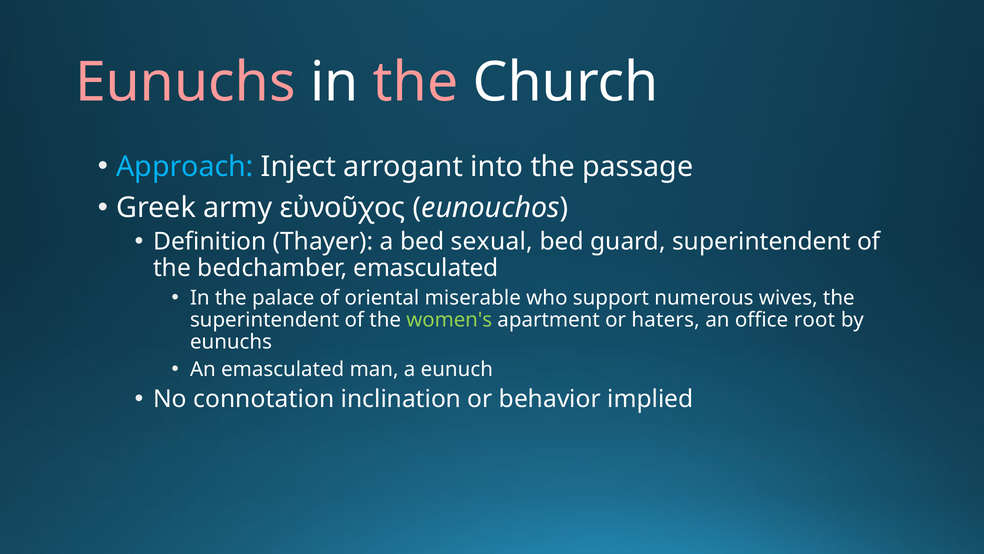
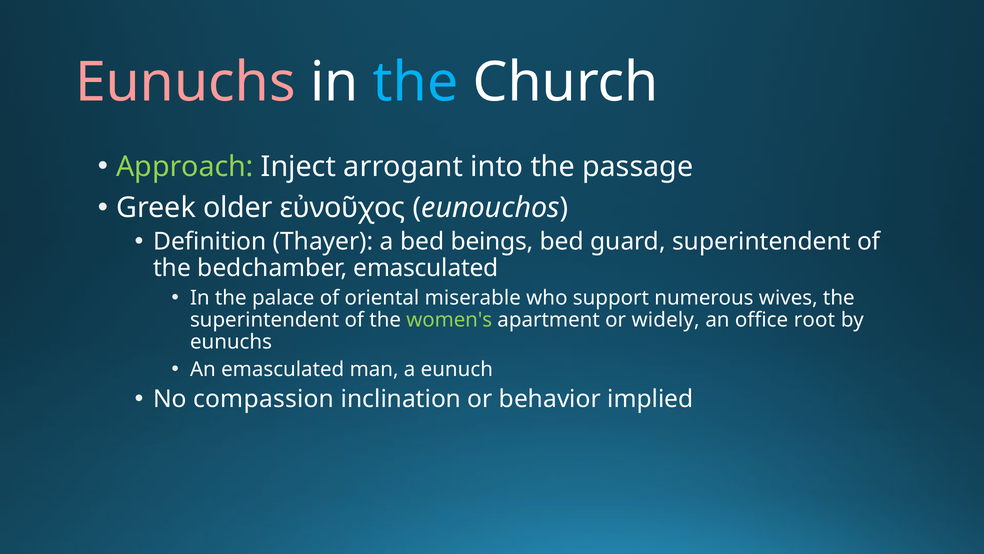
the colour: pink -> light blue (416, 83)
Approach colour: light blue -> light green (185, 166)
army: army -> older (238, 208)
sexual: sexual -> beings (492, 242)
haters: haters -> widely (666, 320)
connotation: connotation -> compassion (264, 399)
